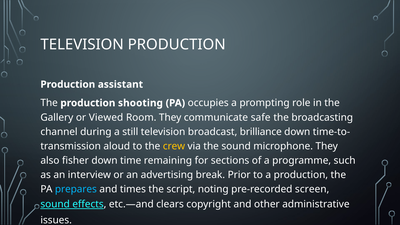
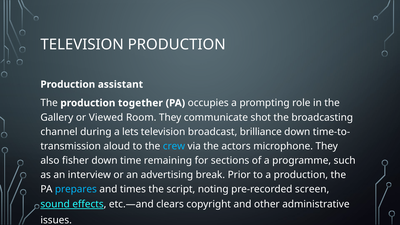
shooting: shooting -> together (140, 103)
safe: safe -> shot (261, 117)
still: still -> lets (130, 132)
crew colour: yellow -> light blue (174, 146)
the sound: sound -> actors (236, 146)
